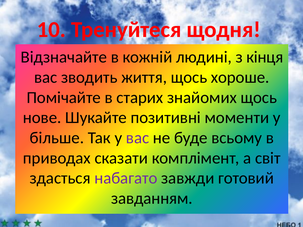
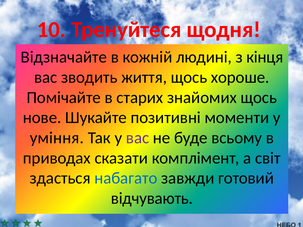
більше: більше -> уміння (57, 138)
набагато colour: purple -> blue (126, 178)
завданням: завданням -> відчувають (152, 199)
